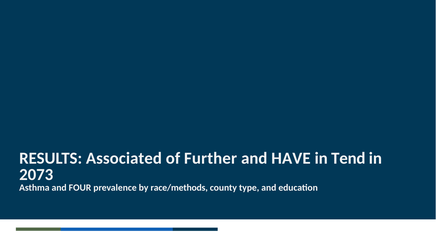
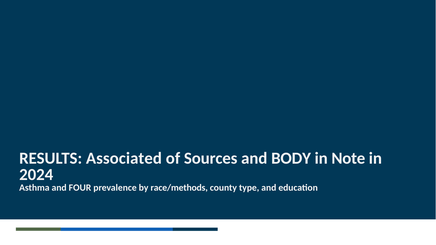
Further: Further -> Sources (211, 159)
HAVE: HAVE -> BODY (291, 159)
Tend: Tend -> Note (348, 159)
2073: 2073 -> 2024 (36, 175)
